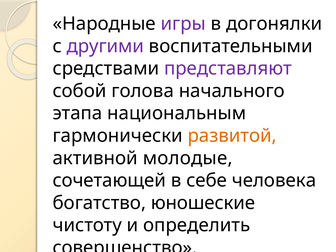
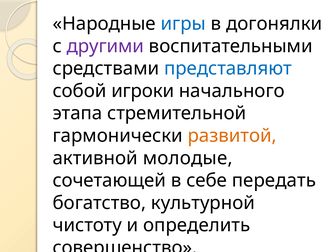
игры colour: purple -> blue (183, 24)
представляют colour: purple -> blue (228, 69)
голова: голова -> игроки (143, 91)
национальным: национальным -> стремительной (177, 113)
человека: человека -> передать (274, 181)
юношеские: юношеские -> культурной (203, 203)
